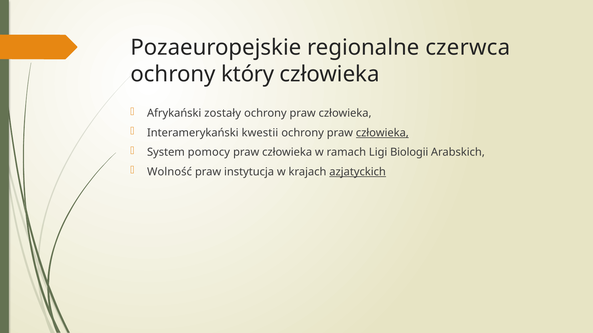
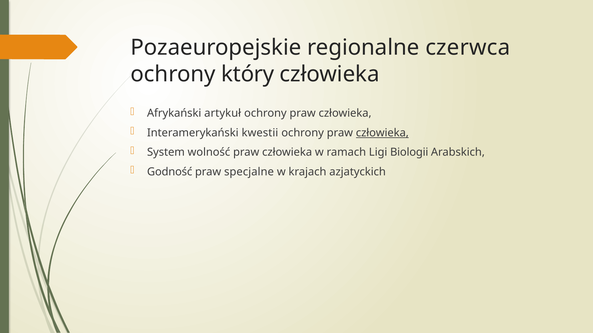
zostały: zostały -> artykuł (223, 113)
pomocy: pomocy -> wolność (209, 152)
Wolność: Wolność -> Godność (170, 172)
instytucja: instytucja -> specjalne (249, 172)
azjatyckich underline: present -> none (358, 172)
